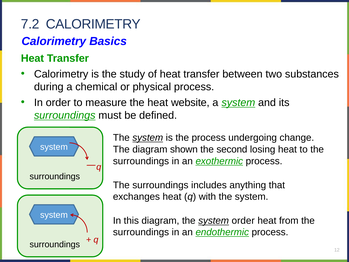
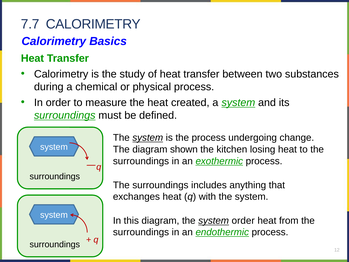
7.2: 7.2 -> 7.7 (30, 24)
website: website -> created (190, 102)
second: second -> kitchen (232, 149)
